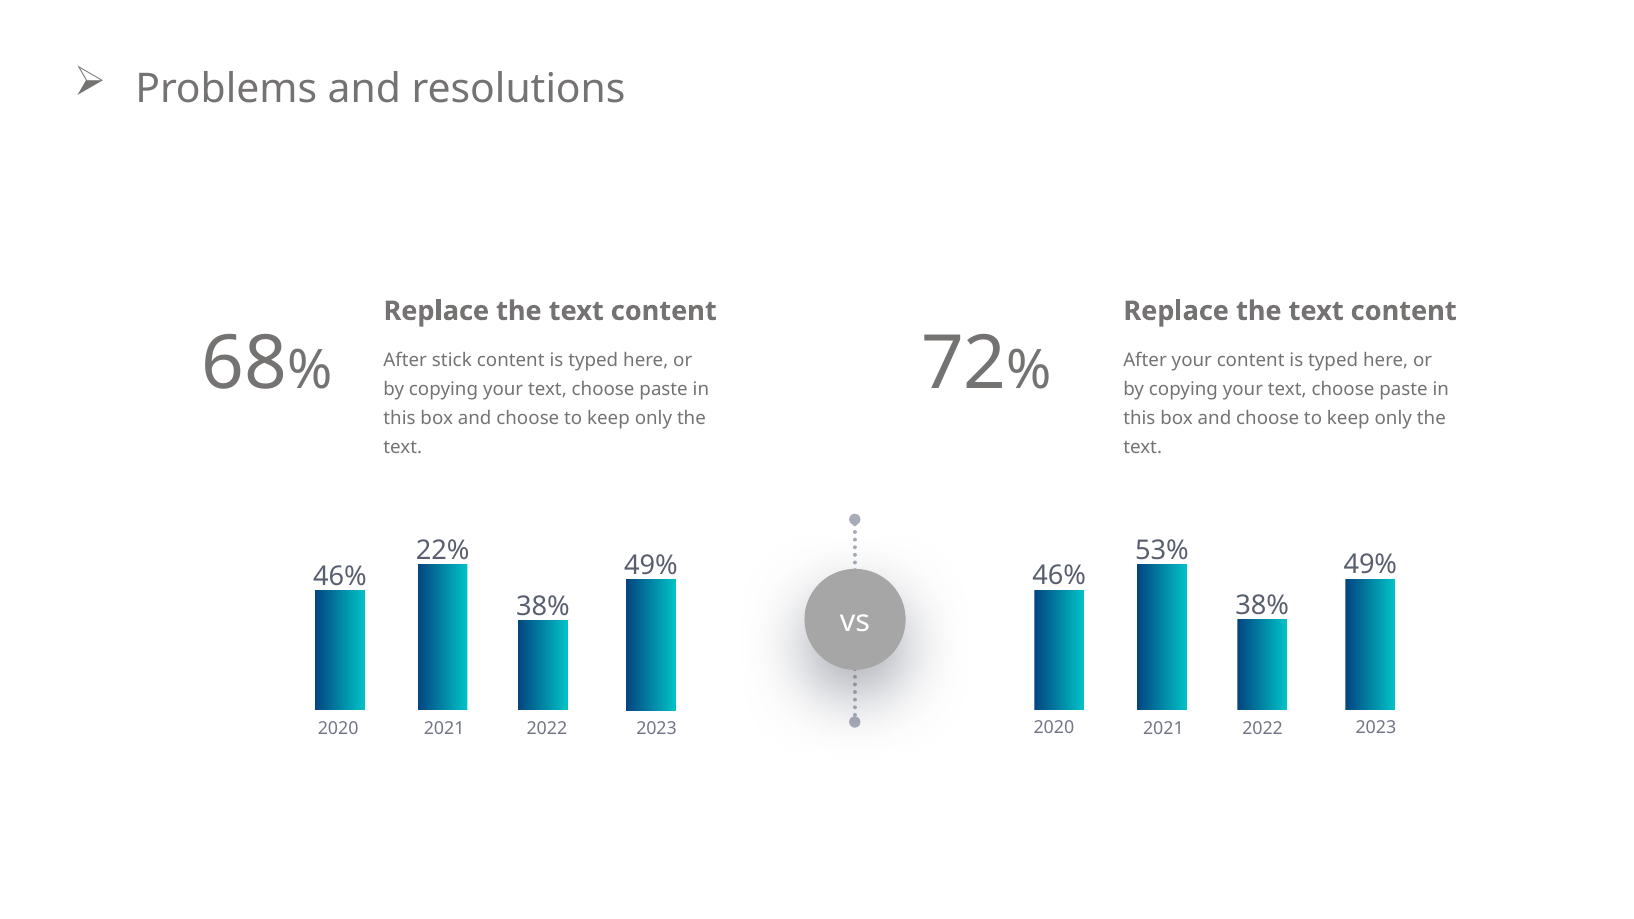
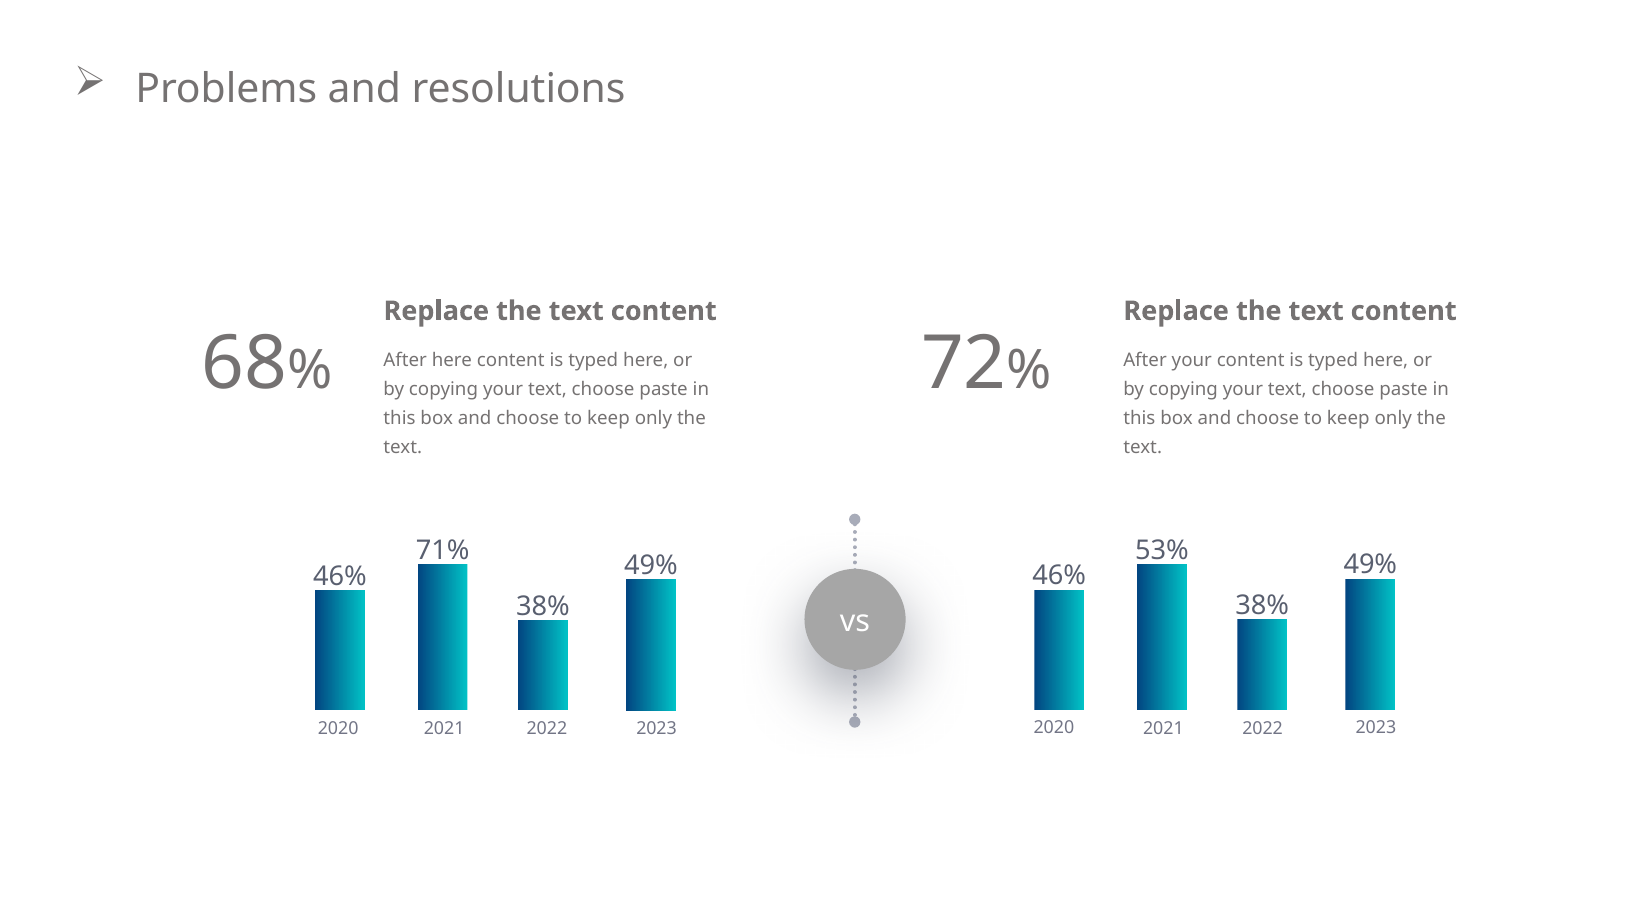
After stick: stick -> here (452, 360)
22%: 22% -> 71% (443, 551)
